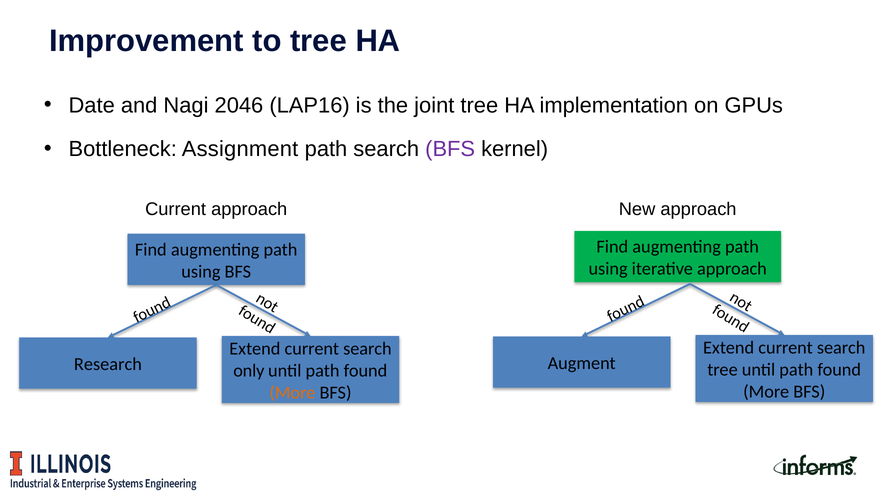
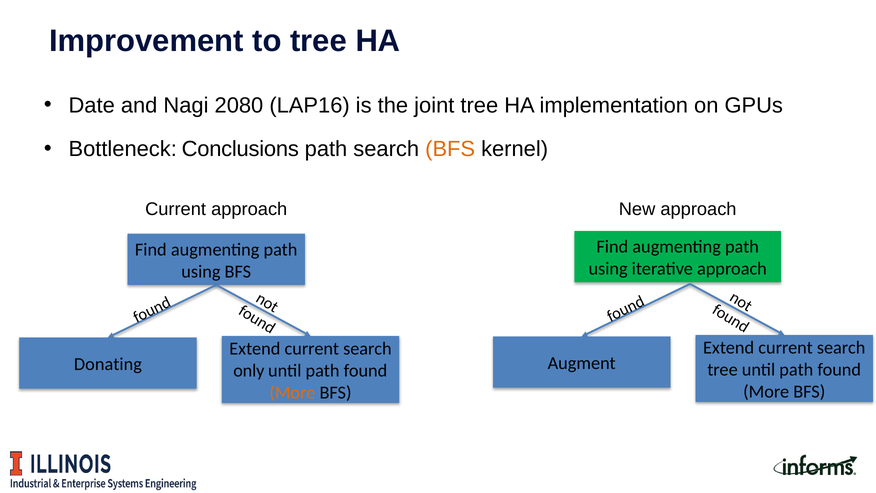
2046: 2046 -> 2080 (239, 105)
Assignment: Assignment -> Conclusions (240, 149)
BFS colour: purple -> orange (450, 149)
Research: Research -> Donating (108, 364)
